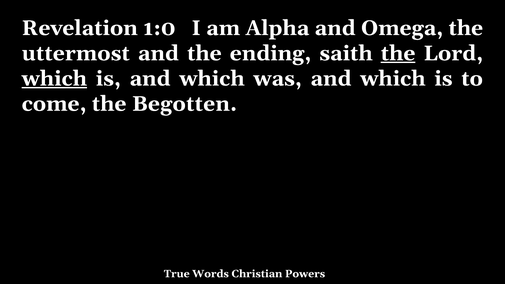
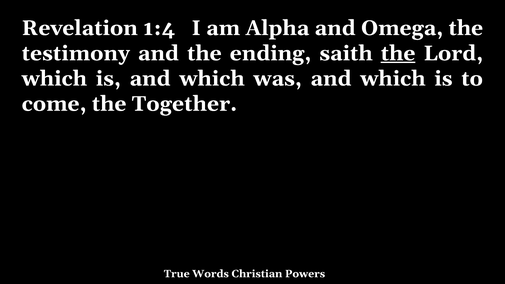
1:0: 1:0 -> 1:4 (159, 28)
uttermost: uttermost -> testimony (76, 53)
which underline: present -> none (54, 79)
Begotten: Begotten -> Together (184, 104)
